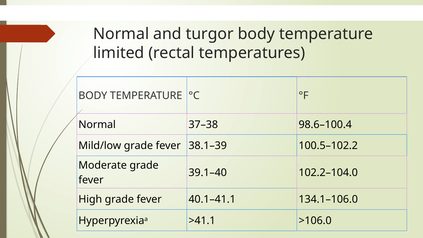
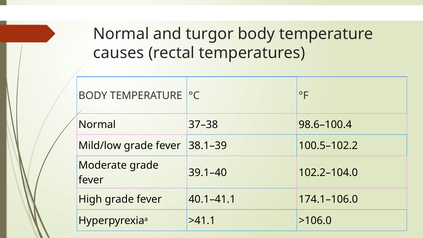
limited: limited -> causes (119, 53)
134.1–106.0: 134.1–106.0 -> 174.1–106.0 (328, 199)
